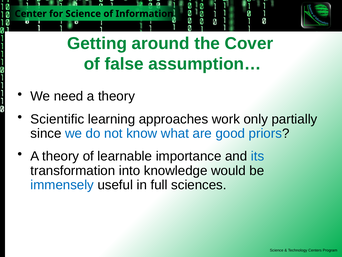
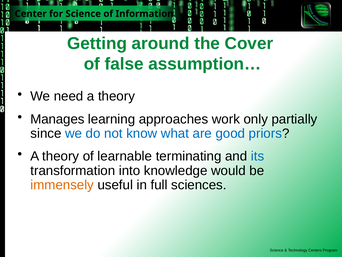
Scientific: Scientific -> Manages (57, 119)
importance: importance -> terminating (189, 156)
immensely colour: blue -> orange (62, 185)
